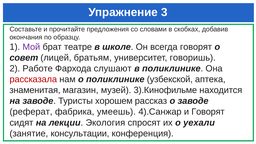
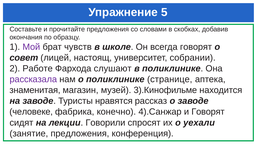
3: 3 -> 5 (164, 12)
театре: театре -> чувств (78, 47)
братьям: братьям -> настоящ (93, 58)
говоришь: говоришь -> собрании (193, 58)
рассказала colour: red -> purple (33, 79)
узбекской: узбекской -> странице (170, 79)
хорошем: хорошем -> нравятся (114, 101)
реферат: реферат -> человеке (31, 112)
умеешь: умеешь -> конечно (116, 112)
Экология: Экология -> Говорили (105, 123)
занятие консультации: консультации -> предложения (80, 134)
